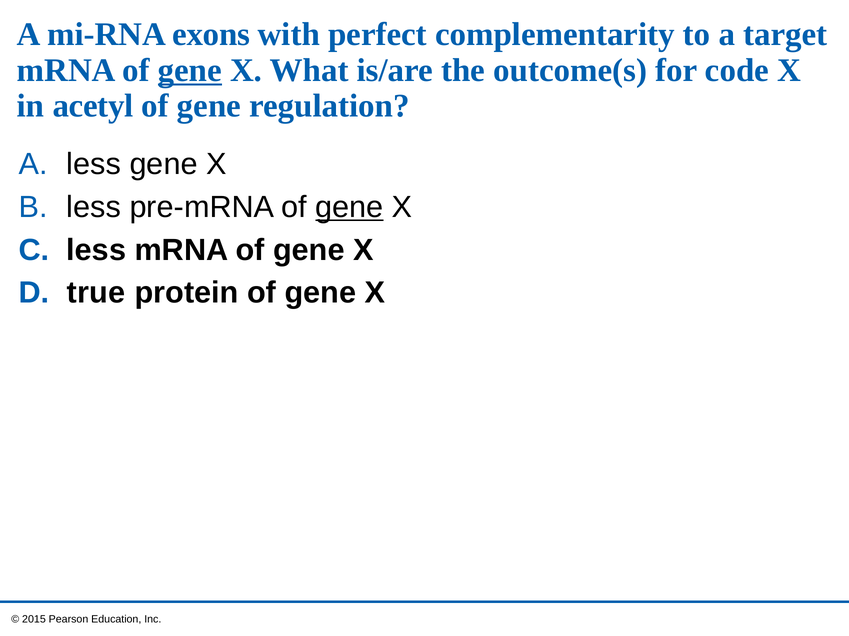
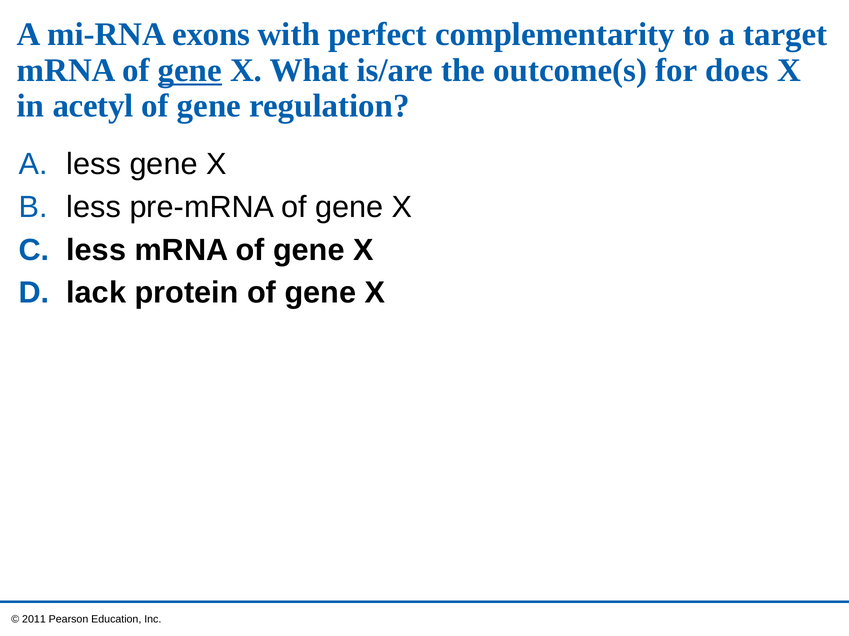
code: code -> does (737, 70)
gene underline: present -> none (349, 207)
true: true -> lack (96, 293)
2015: 2015 -> 2011 (34, 620)
